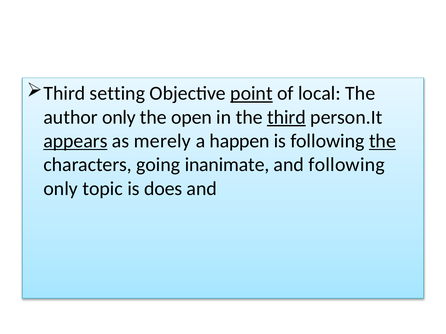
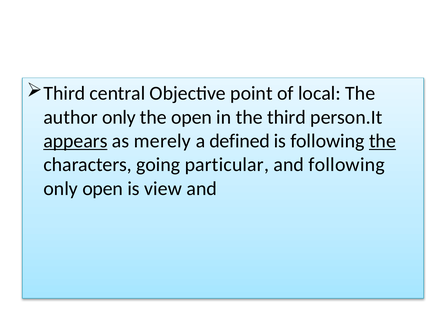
setting: setting -> central (117, 94)
point underline: present -> none (251, 94)
third underline: present -> none (286, 117)
happen: happen -> defined (240, 141)
inanimate: inanimate -> particular (227, 165)
only topic: topic -> open (103, 189)
does: does -> view (163, 189)
